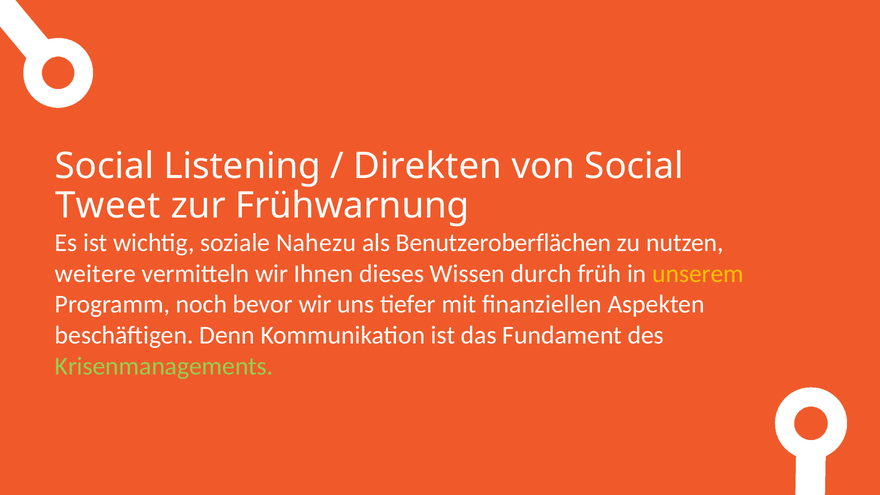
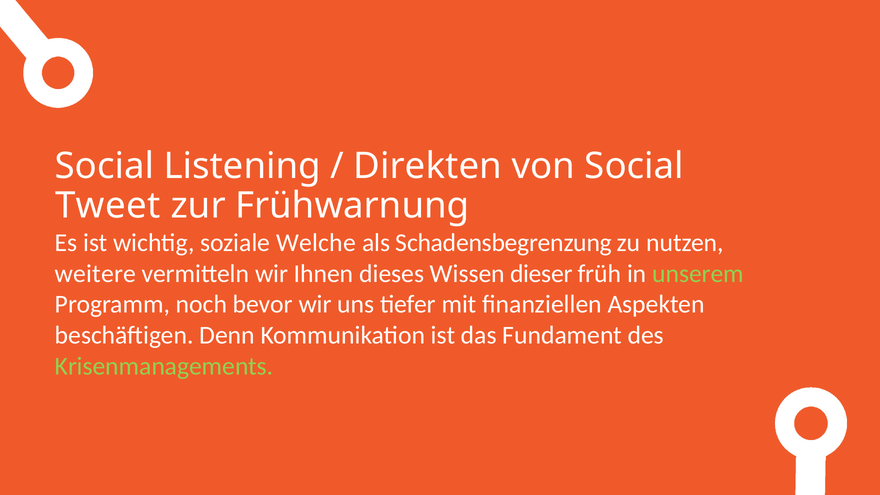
Nahezu: Nahezu -> Welche (316, 243)
Benutzeroberflächen: Benutzeroberflächen -> Schadensbegrenzung (504, 243)
durch: durch -> dieser (541, 274)
unserem colour: yellow -> light green (698, 274)
